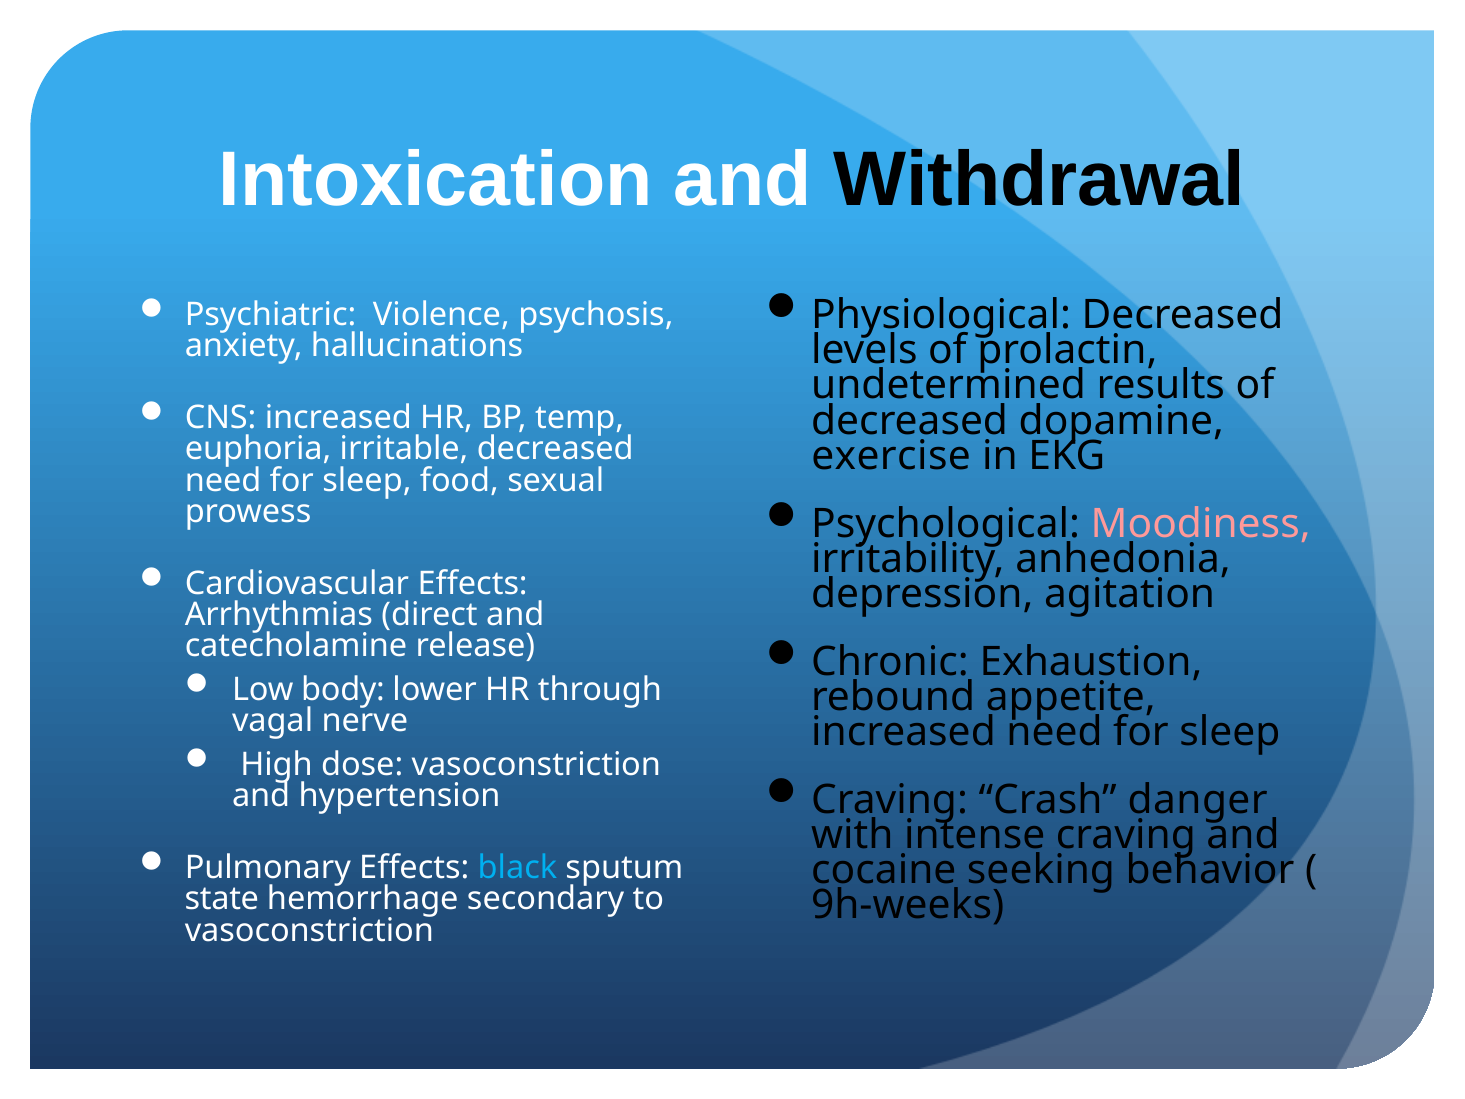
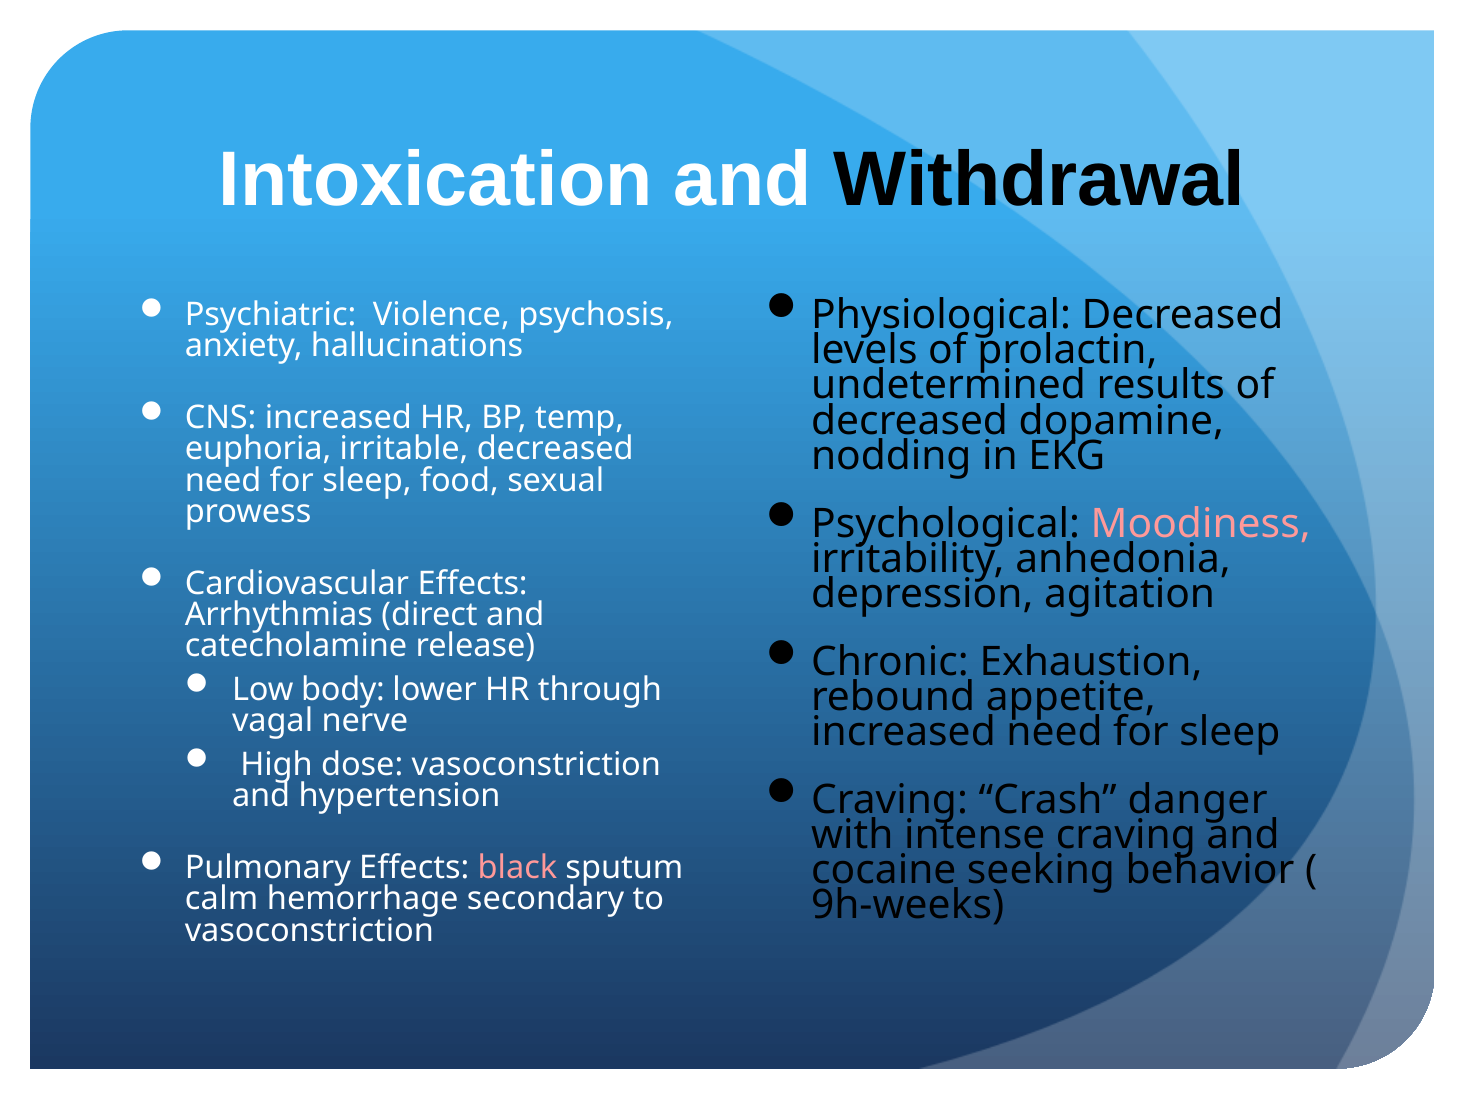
exercise: exercise -> nodding (891, 456)
black colour: light blue -> pink (517, 868)
state: state -> calm (222, 899)
